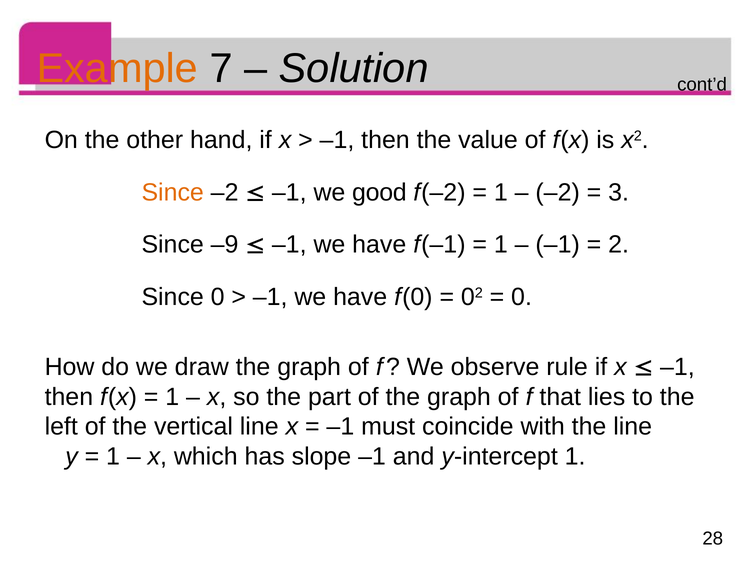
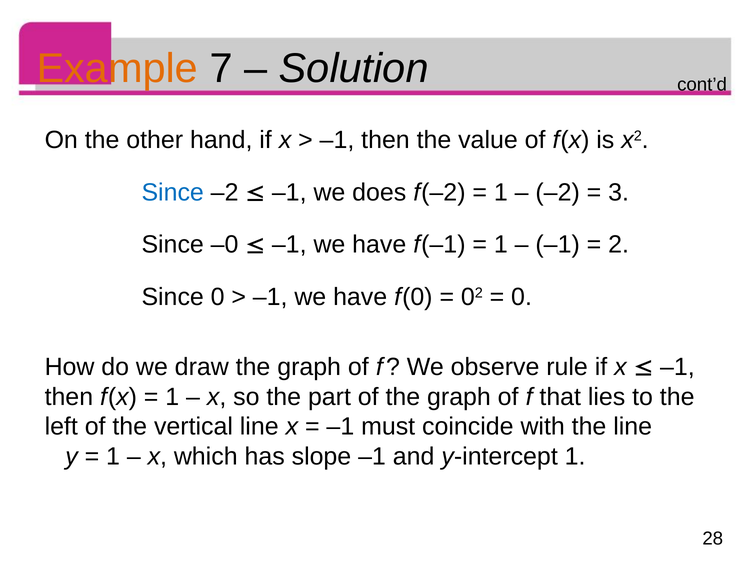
Since colour: orange -> blue (173, 192)
good: good -> does (379, 192)
–9: –9 -> –0 (225, 245)
